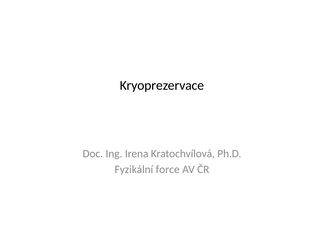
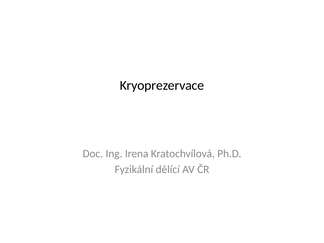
force: force -> dělící (168, 169)
